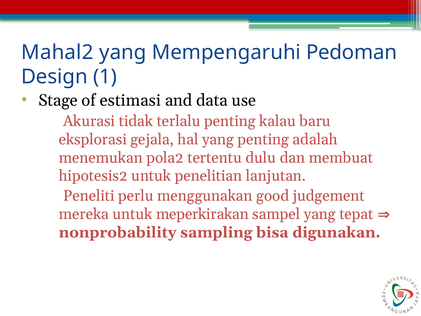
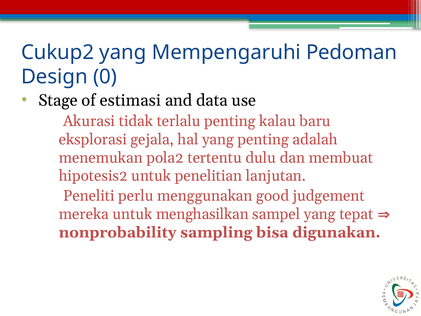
Mahal2: Mahal2 -> Cukup2 (58, 52)
1: 1 -> 0 (105, 77)
meperkirakan: meperkirakan -> menghasilkan (202, 214)
